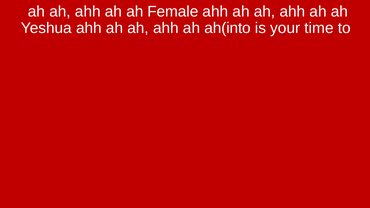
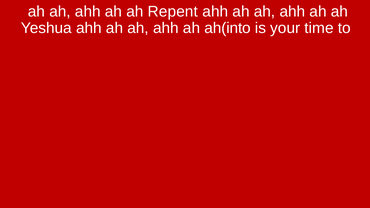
Female: Female -> Repent (173, 11)
